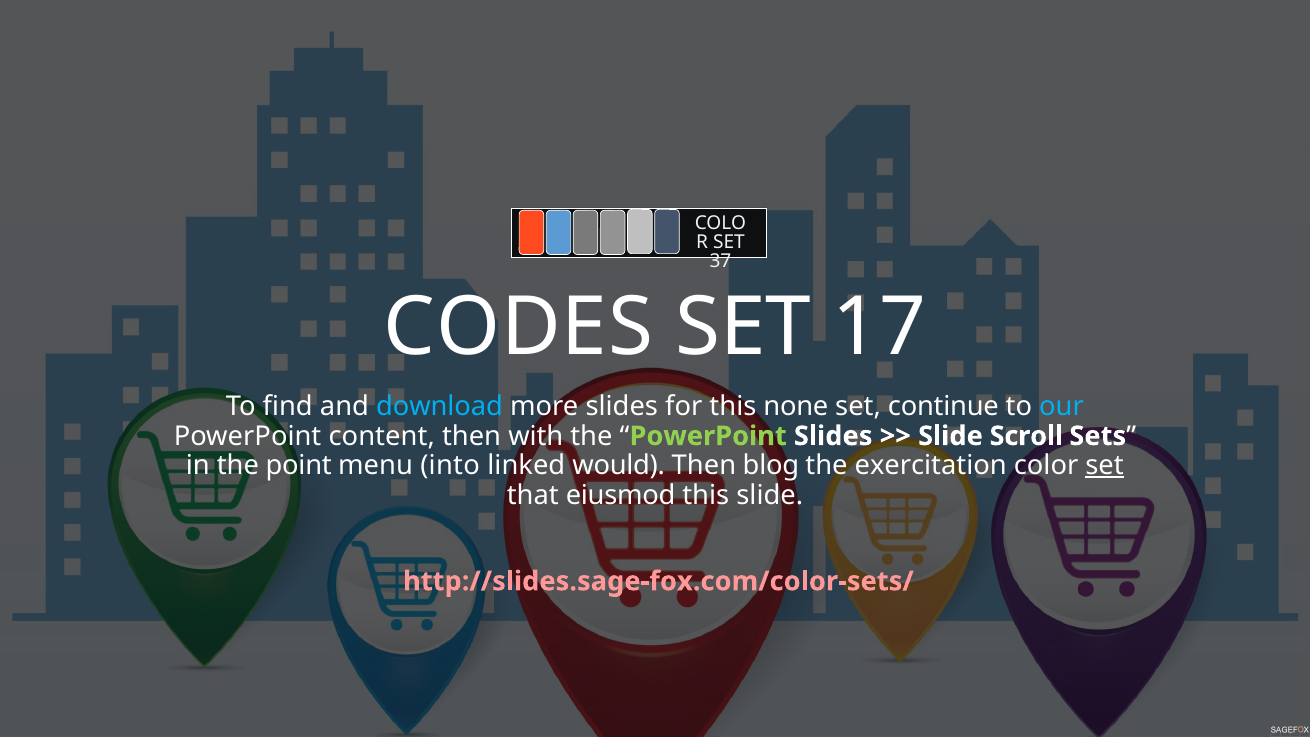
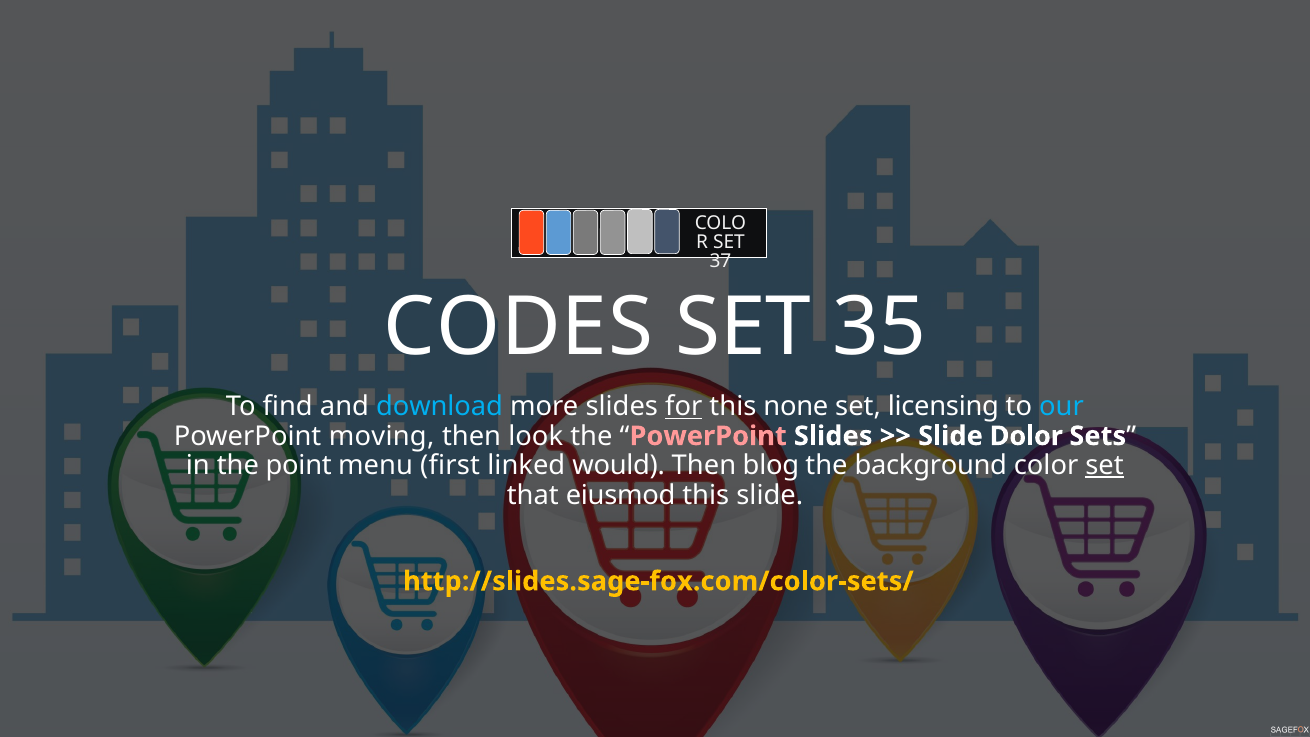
17: 17 -> 35 (879, 327)
for underline: none -> present (684, 407)
continue: continue -> licensing (943, 407)
content: content -> moving (382, 436)
with: with -> look (536, 436)
PowerPoint colour: light green -> pink (708, 436)
Scroll: Scroll -> Dolor (1026, 436)
into: into -> first (450, 465)
exercitation: exercitation -> background (931, 465)
http://slides.sage-fox.com/color-sets/ colour: pink -> yellow (658, 581)
